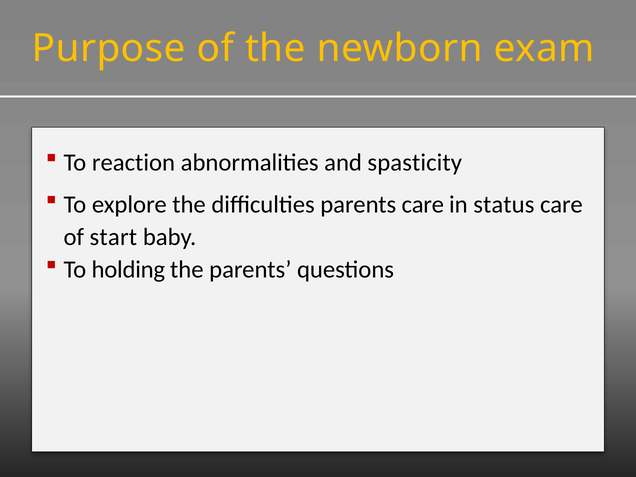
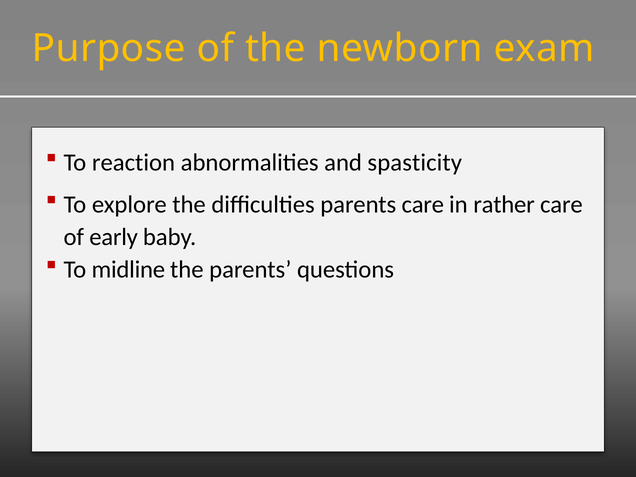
status: status -> rather (504, 205)
start: start -> early (114, 237)
holding: holding -> midline (128, 270)
